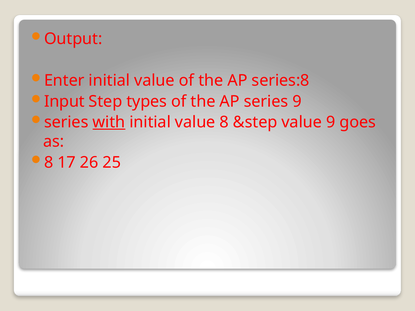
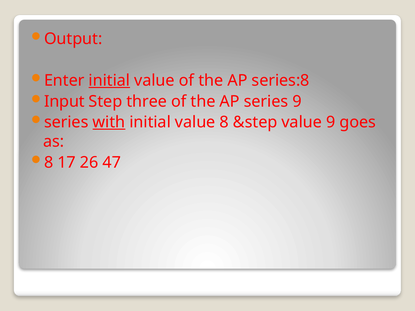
initial underline: none -> present (109, 81)
types: types -> three (147, 101)
25: 25 -> 47 (112, 162)
